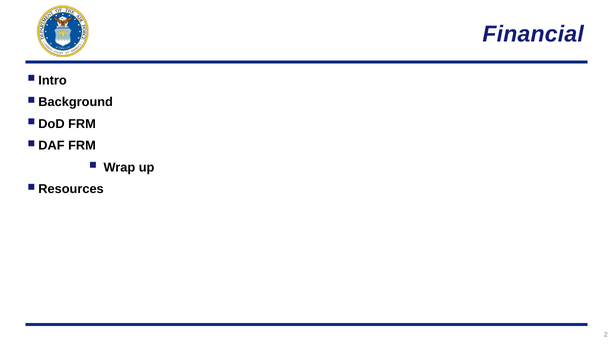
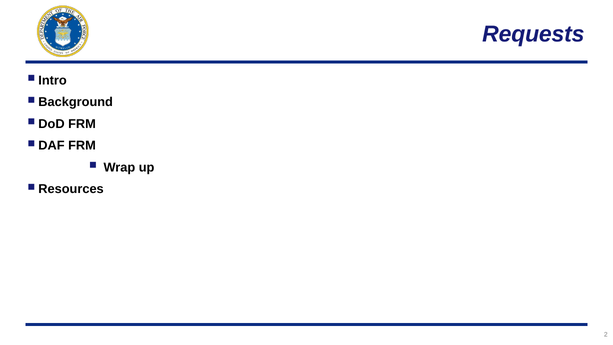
Financial: Financial -> Requests (533, 34)
